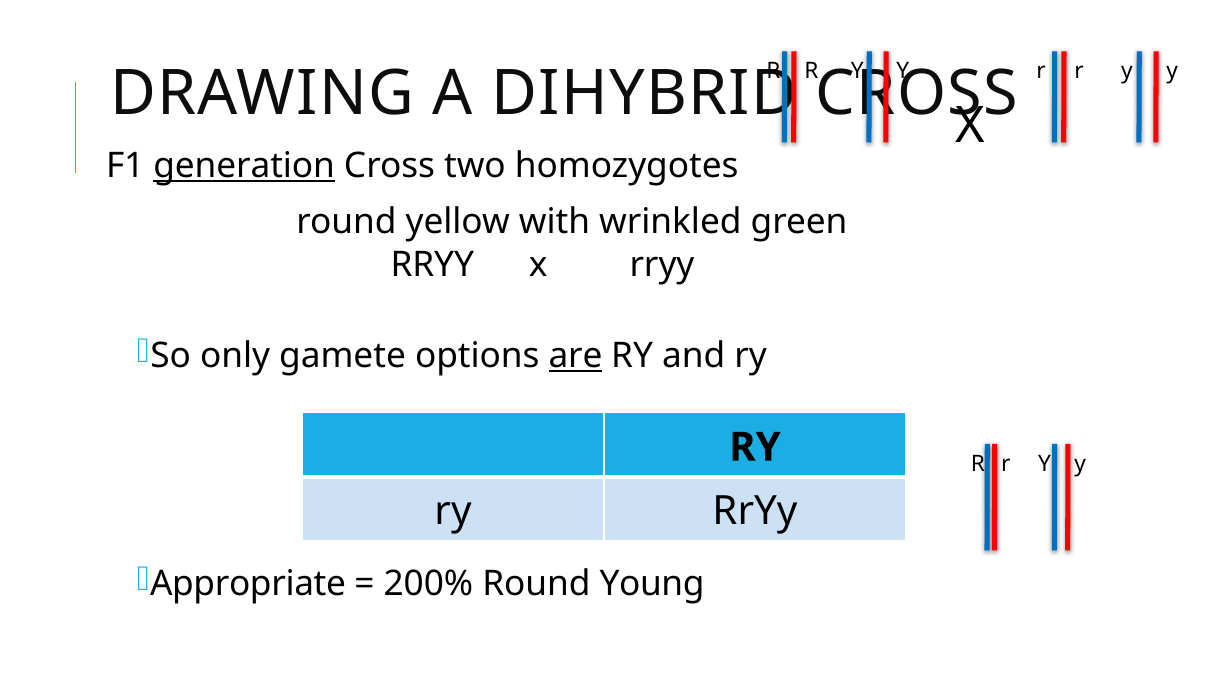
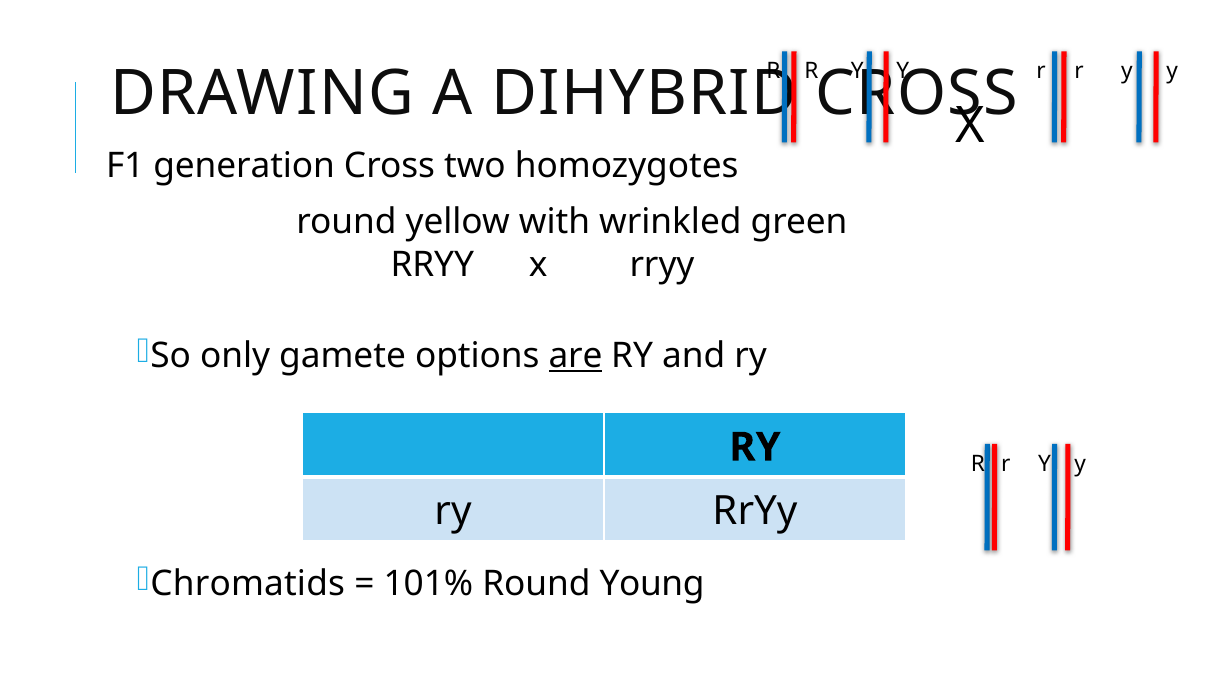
generation underline: present -> none (244, 166)
Appropriate: Appropriate -> Chromatids (248, 584)
200%: 200% -> 101% (428, 584)
